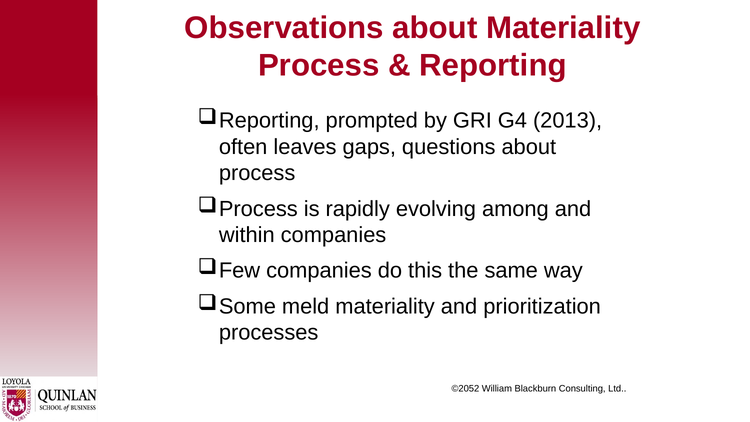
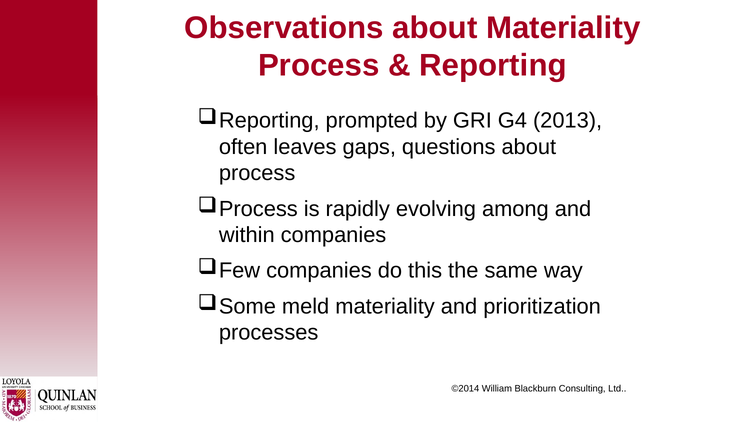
©2052: ©2052 -> ©2014 (465, 389)
